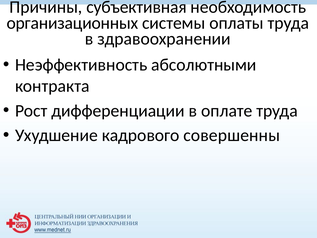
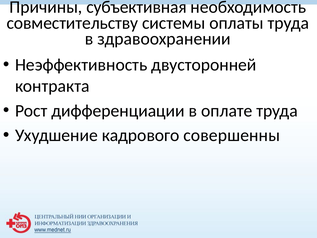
организационных: организационных -> совместительству (72, 23)
абсолютными: абсолютными -> двусторонней (204, 65)
